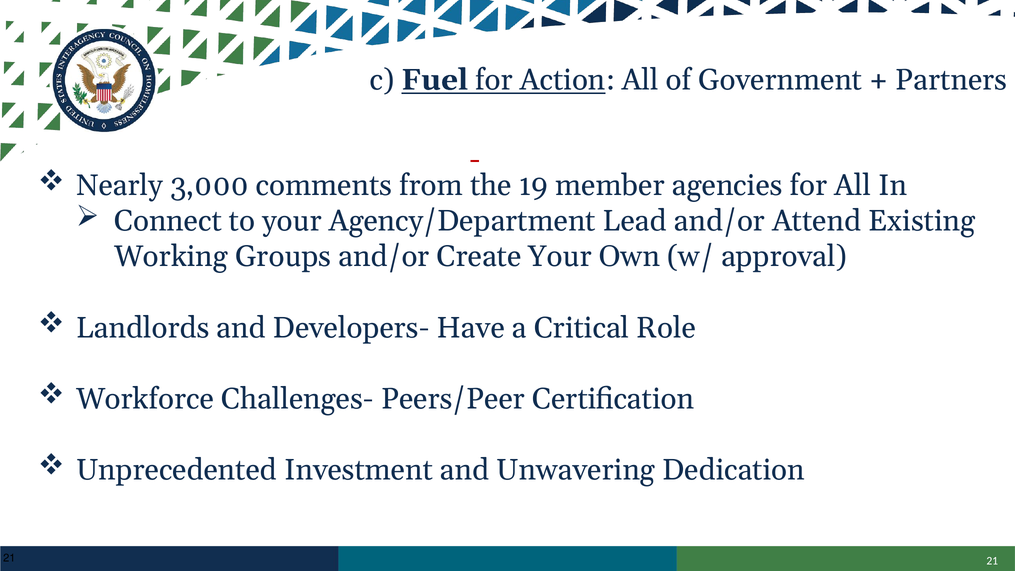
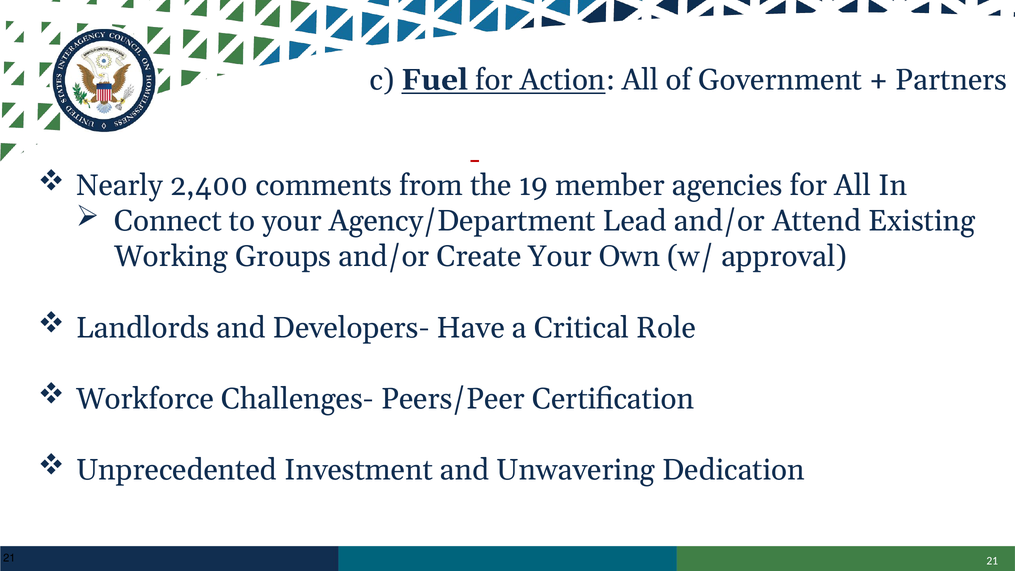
3,000: 3,000 -> 2,400 (209, 186)
